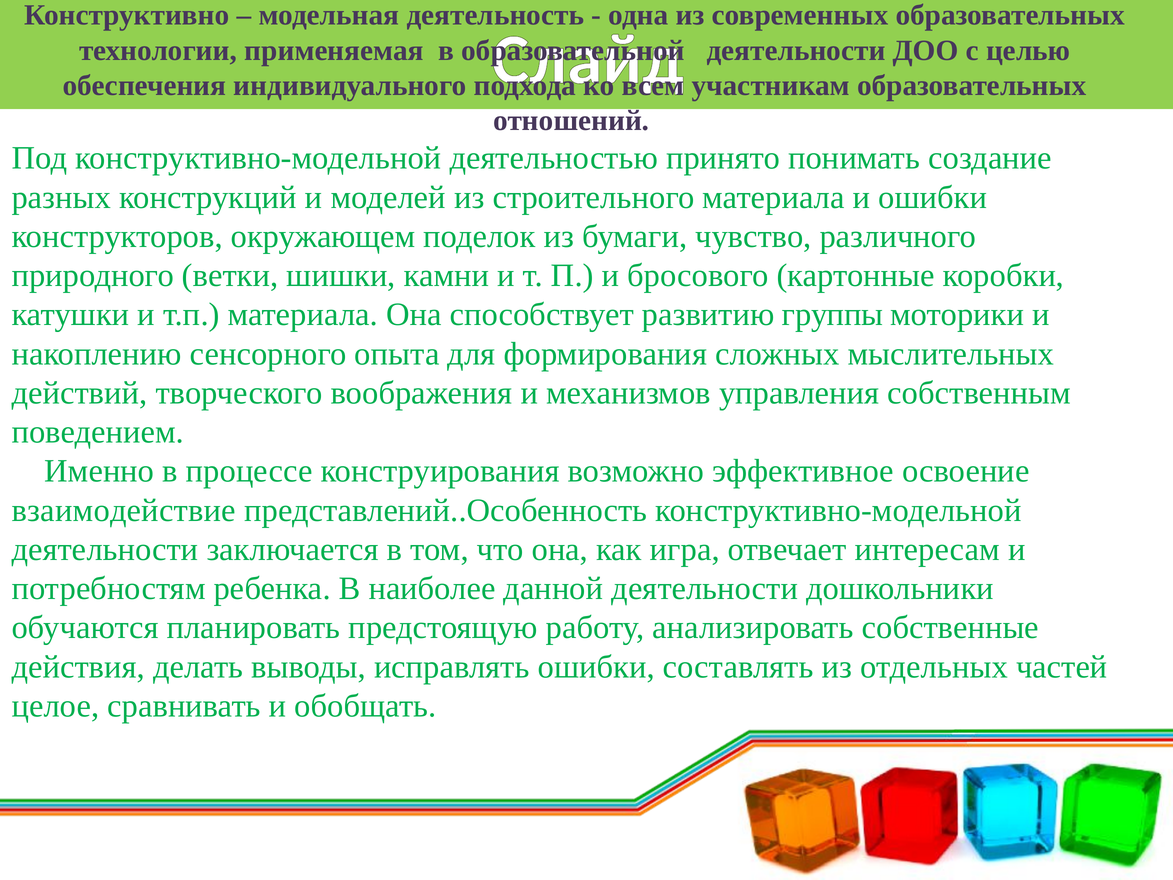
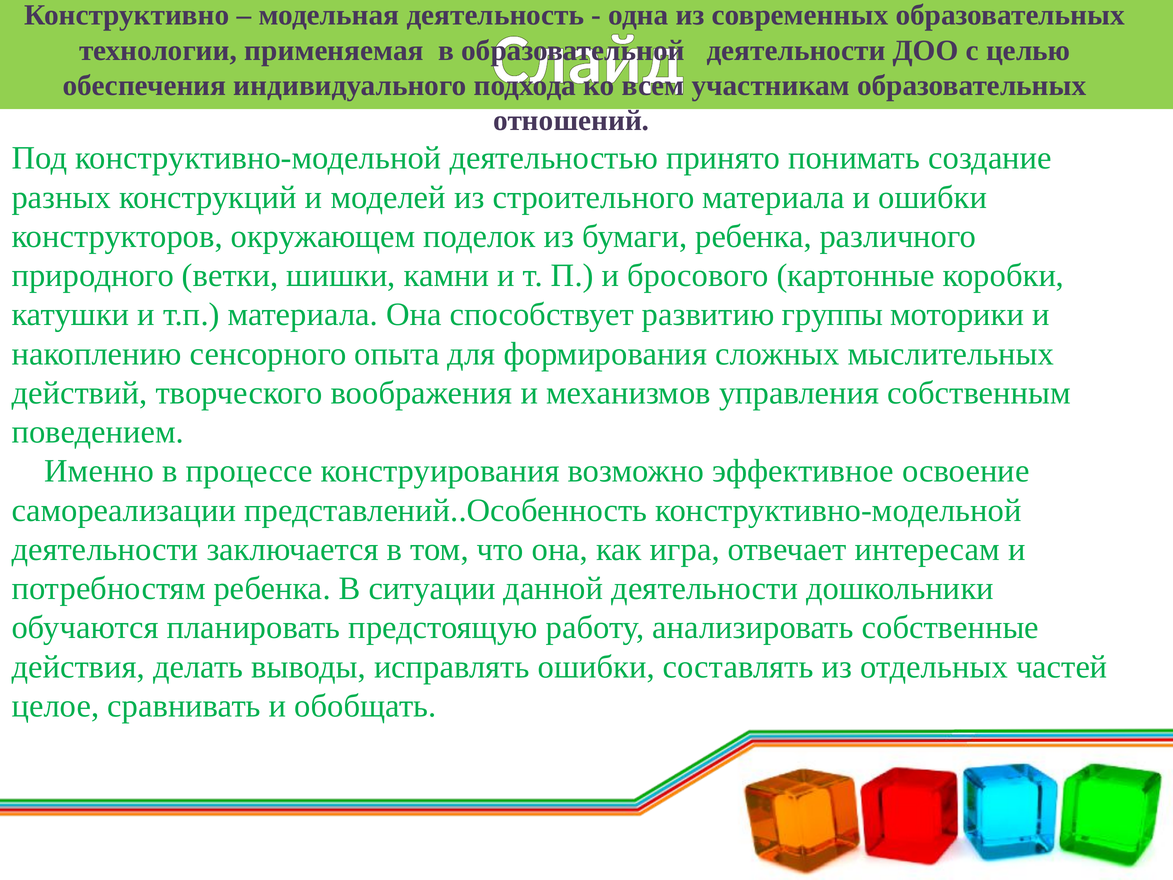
бумаги чувство: чувство -> ребенка (754, 236)
взаимодействие: взаимодействие -> самореализации (124, 510)
наиболее: наиболее -> ситуации (432, 588)
